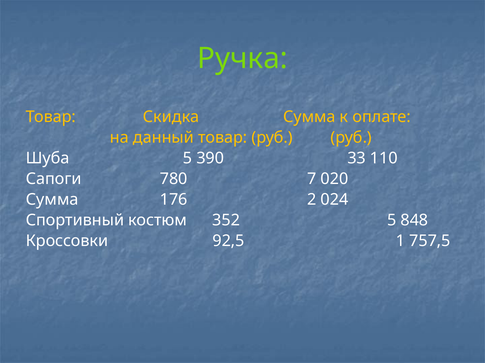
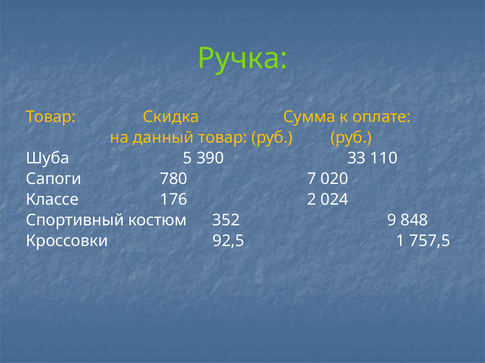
Сумма: Сумма -> Классе (52, 200)
352 5: 5 -> 9 (392, 221)
